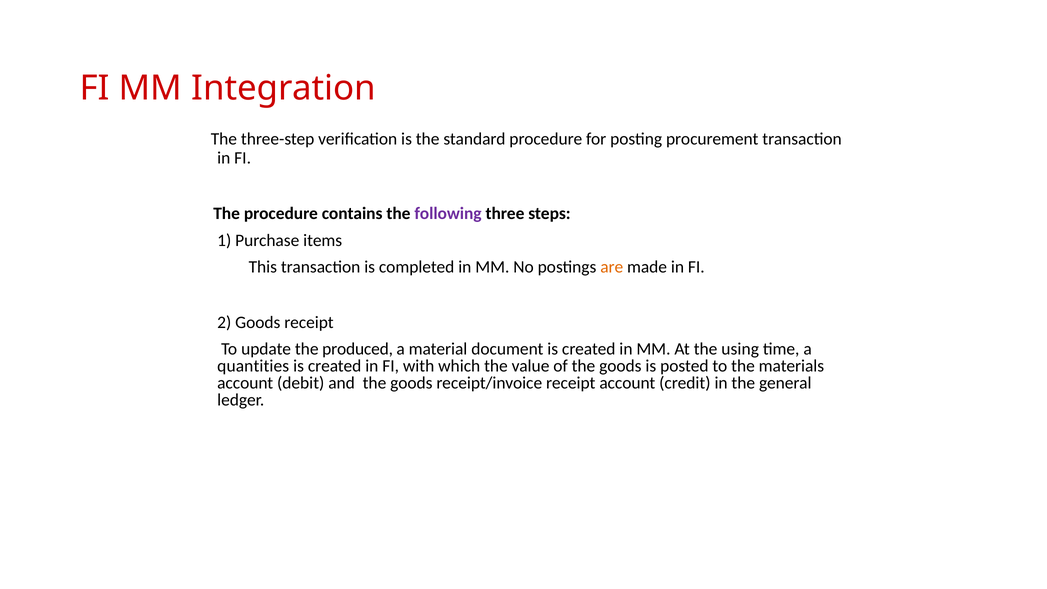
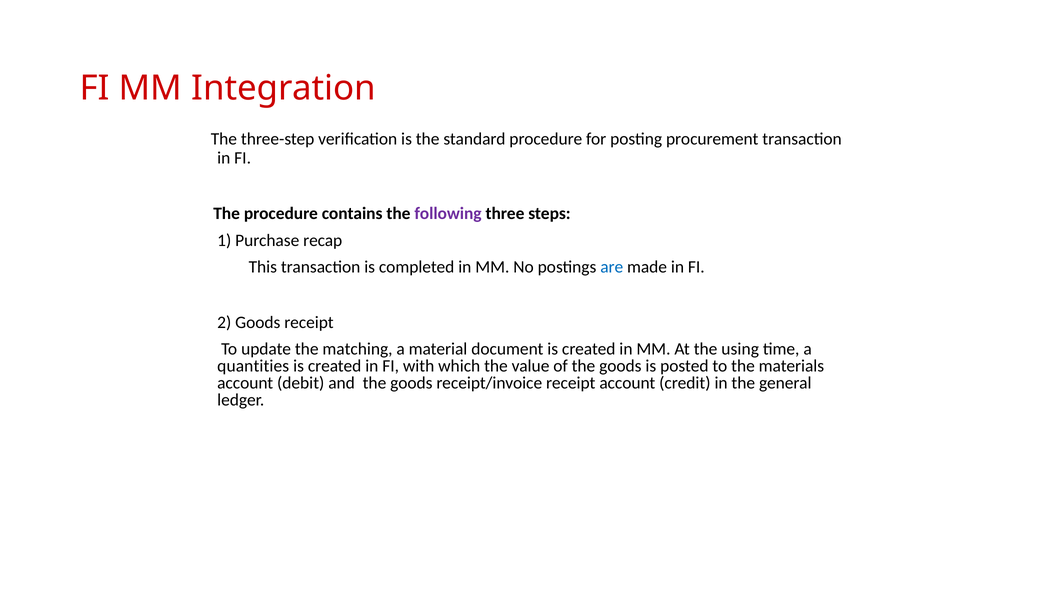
items: items -> recap (323, 240)
are colour: orange -> blue (612, 267)
produced: produced -> matching (357, 349)
